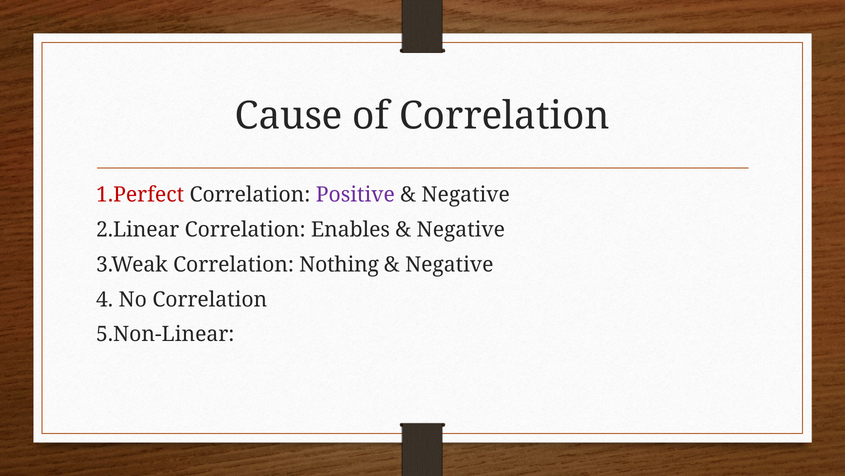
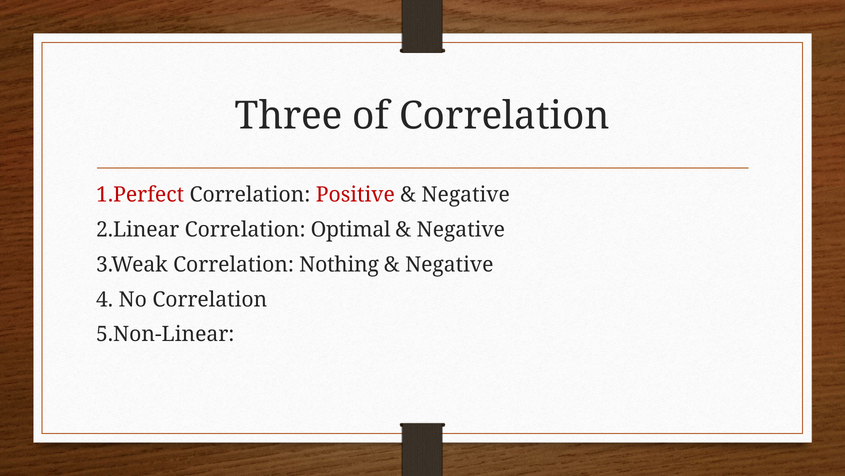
Cause: Cause -> Three (289, 116)
Positive colour: purple -> red (355, 195)
Enables: Enables -> Optimal (351, 229)
